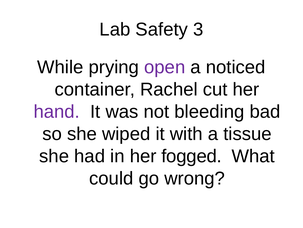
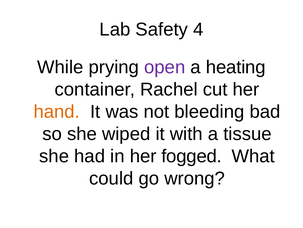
3: 3 -> 4 (198, 29)
noticed: noticed -> heating (236, 67)
hand colour: purple -> orange (57, 111)
